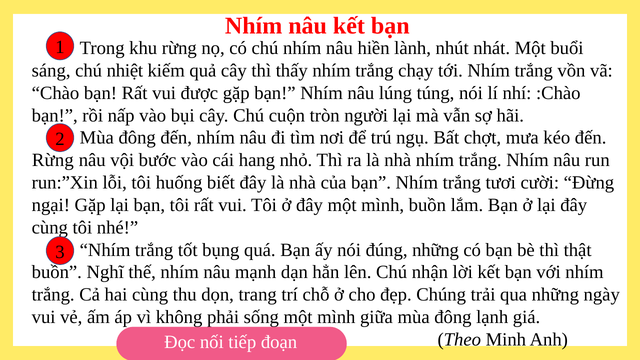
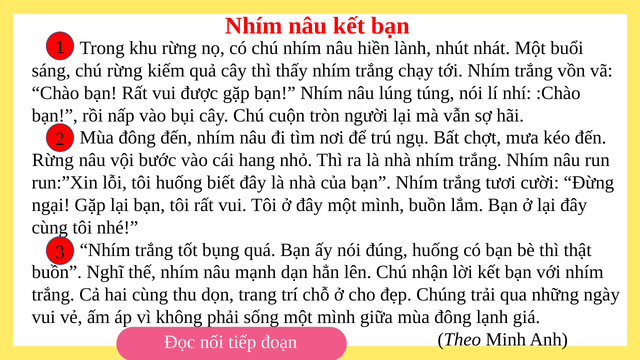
chú nhiệt: nhiệt -> rừng (125, 71)
đúng những: những -> huống (435, 250)
